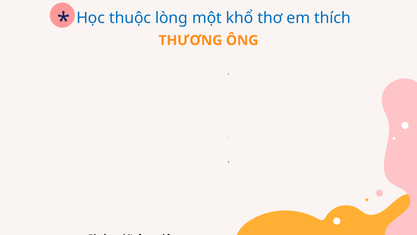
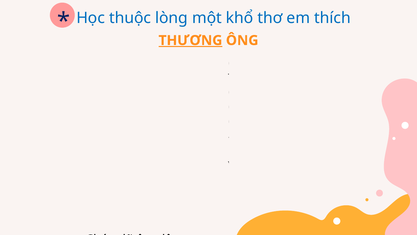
THƯƠNG underline: none -> present (190, 40)
